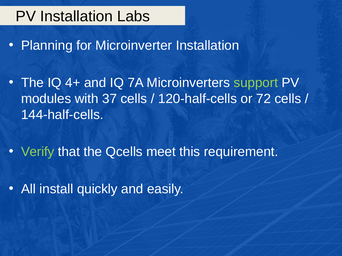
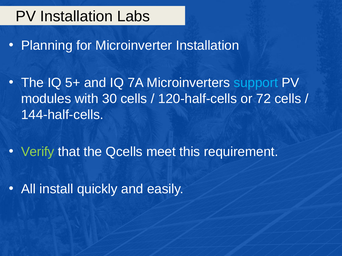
4+: 4+ -> 5+ (73, 83)
support colour: light green -> light blue (256, 83)
37: 37 -> 30 (109, 99)
